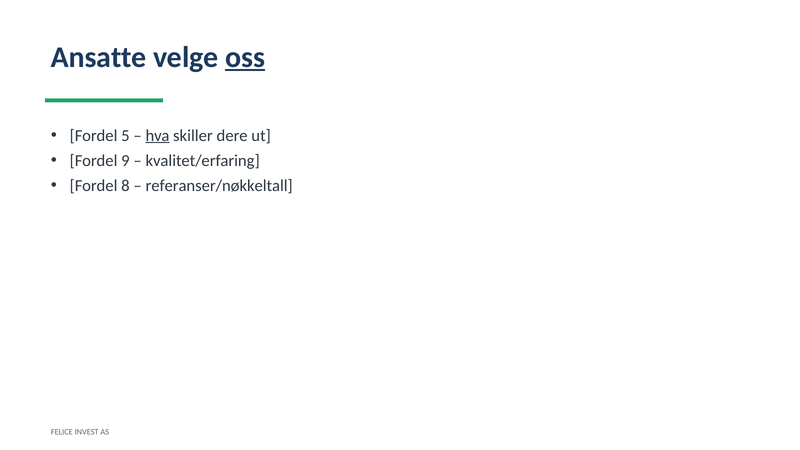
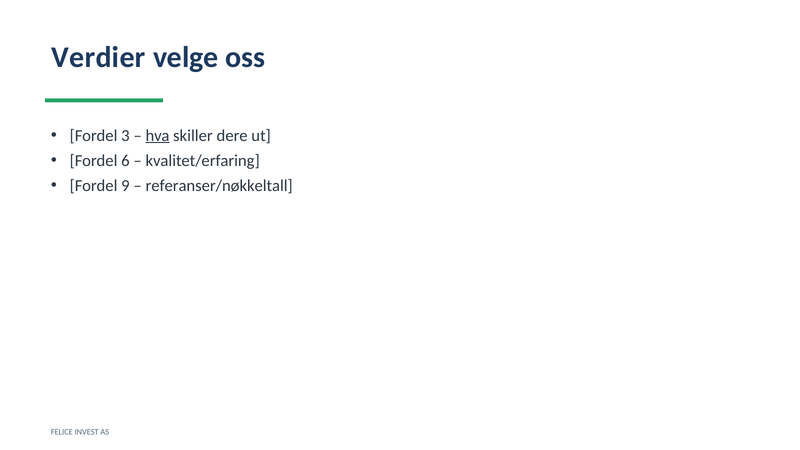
Ansatte: Ansatte -> Verdier (98, 57)
oss underline: present -> none (245, 57)
5: 5 -> 3 (125, 135)
9: 9 -> 6 (125, 161)
8: 8 -> 9 (125, 186)
